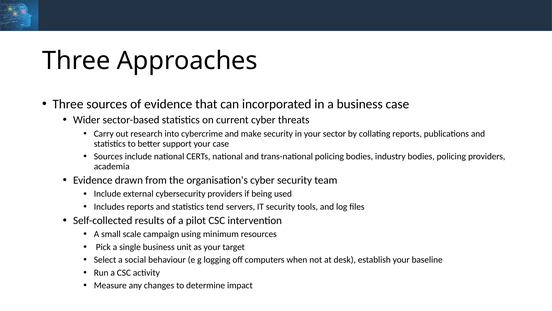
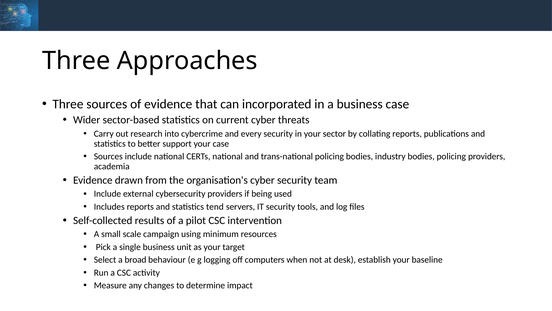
make: make -> every (251, 134)
social: social -> broad (135, 259)
